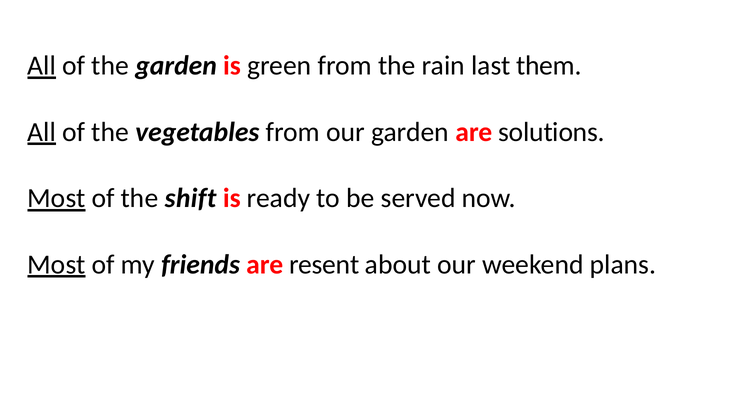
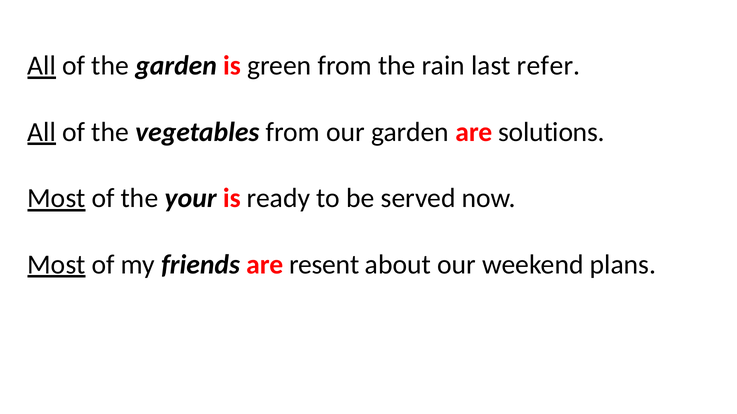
them: them -> refer (549, 66)
shift: shift -> your (191, 199)
